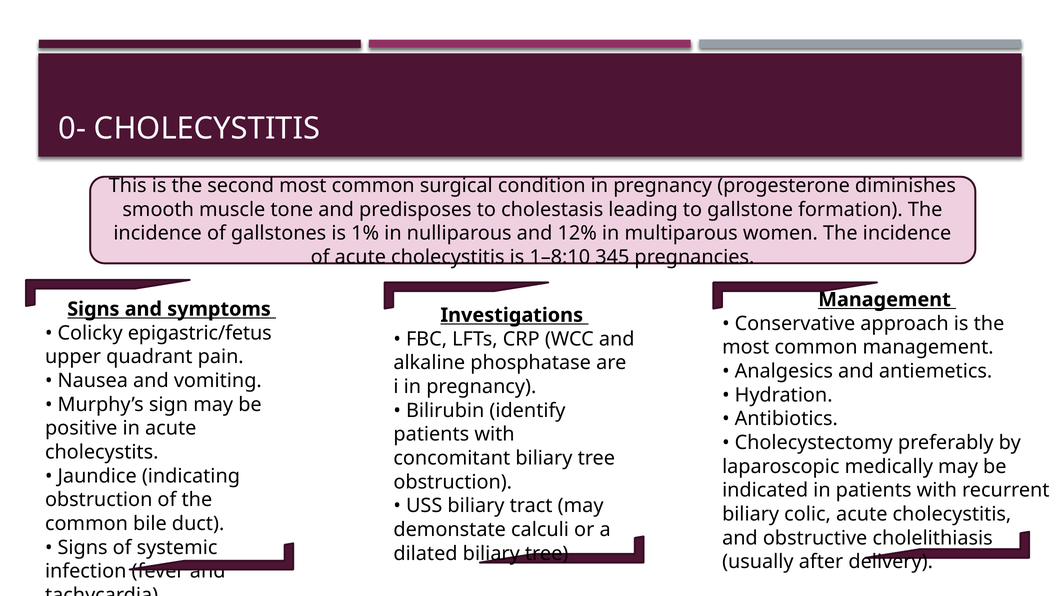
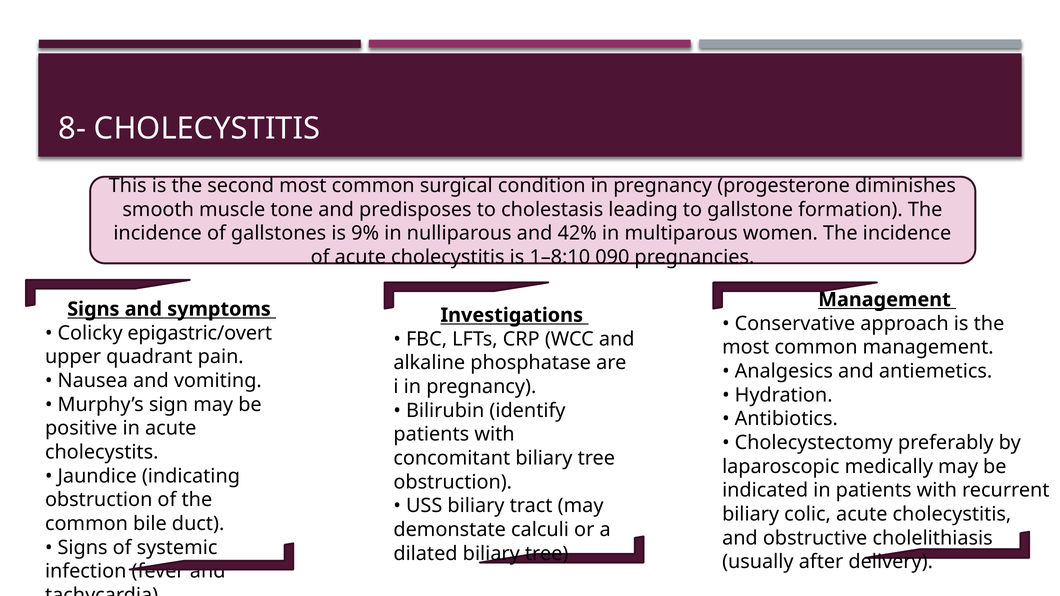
0-: 0- -> 8- (72, 129)
1%: 1% -> 9% (365, 233)
12%: 12% -> 42% (577, 233)
345: 345 -> 090 (612, 257)
epigastric/fetus: epigastric/fetus -> epigastric/overt (200, 333)
